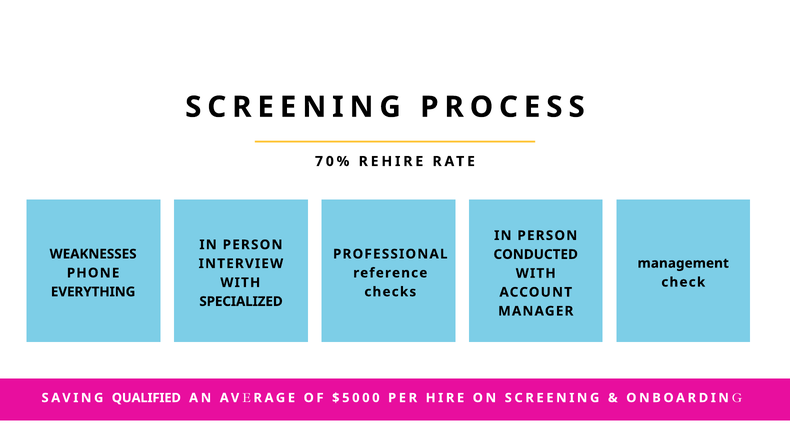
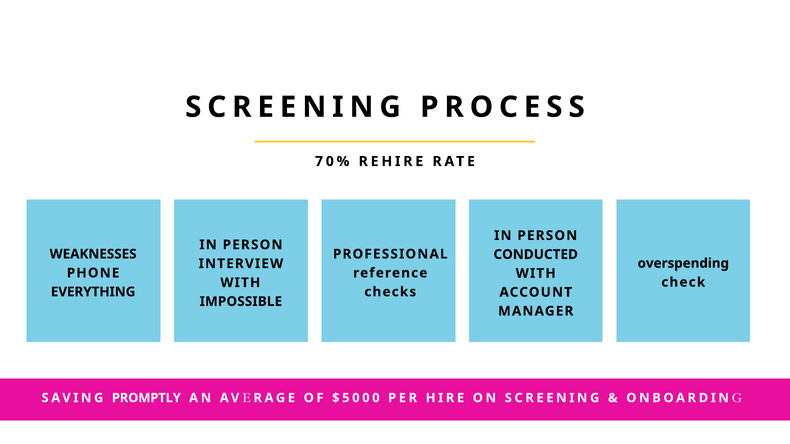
management: management -> overspending (683, 264)
SPECIALIZED: SPECIALIZED -> IMPOSSIBLE (241, 302)
QUALIFIED: QUALIFIED -> PROMPTLY (146, 398)
